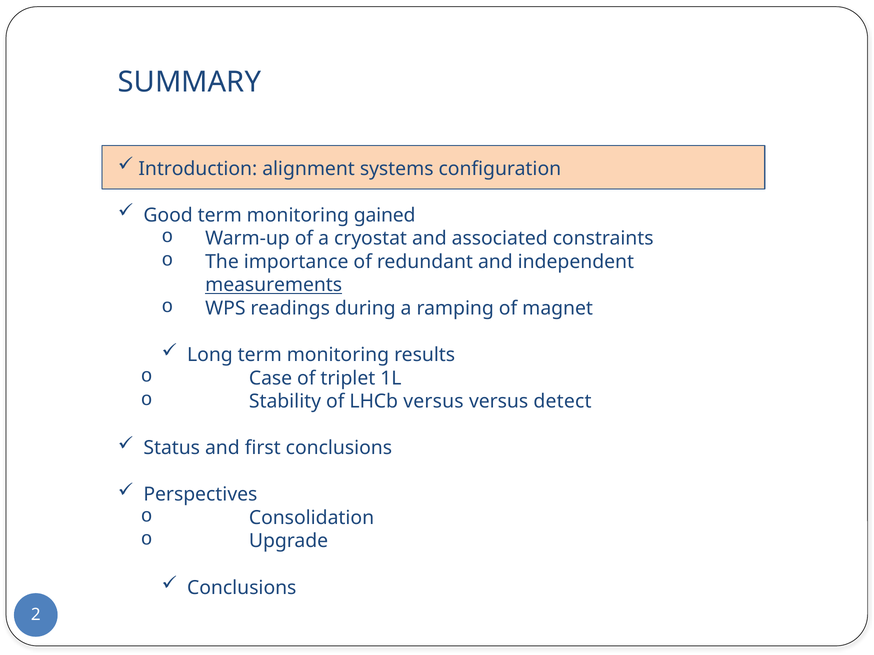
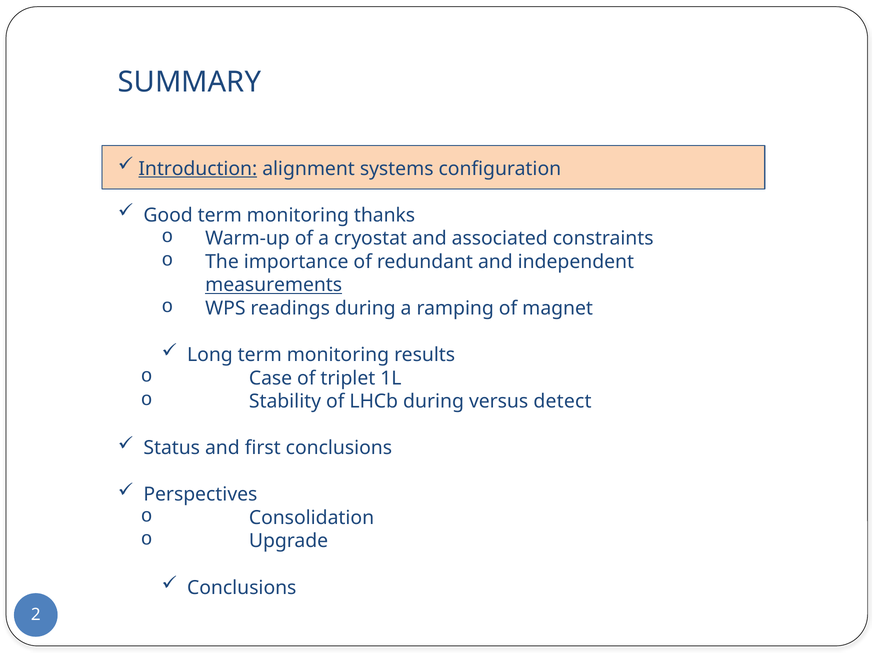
Introduction underline: none -> present (198, 169)
gained: gained -> thanks (385, 215)
LHCb versus: versus -> during (434, 402)
